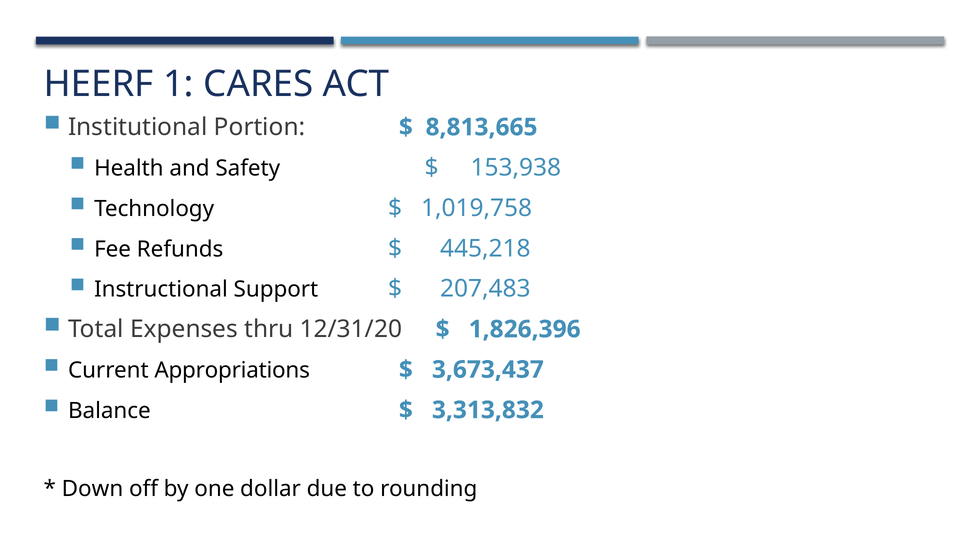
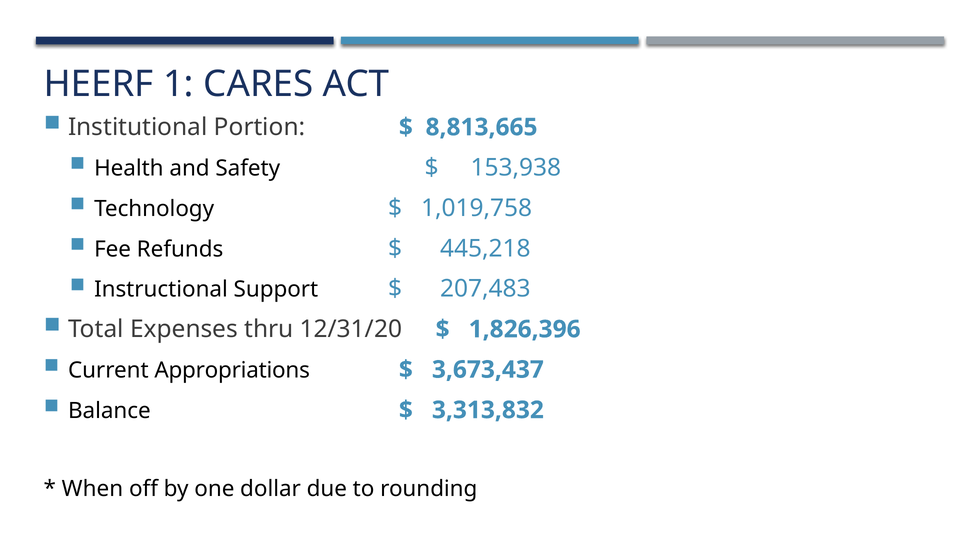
Down: Down -> When (92, 489)
